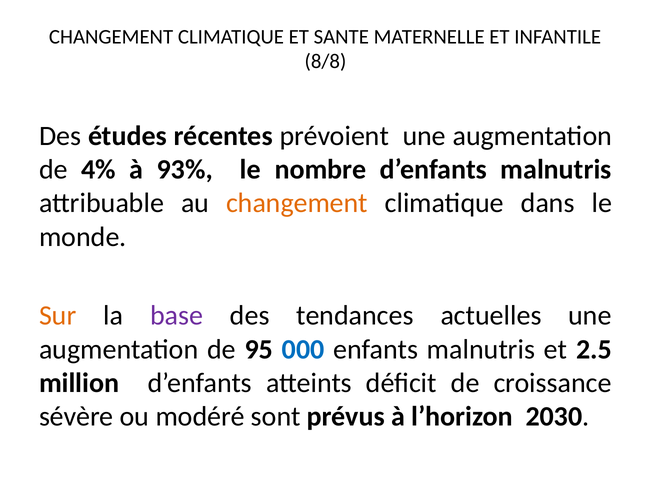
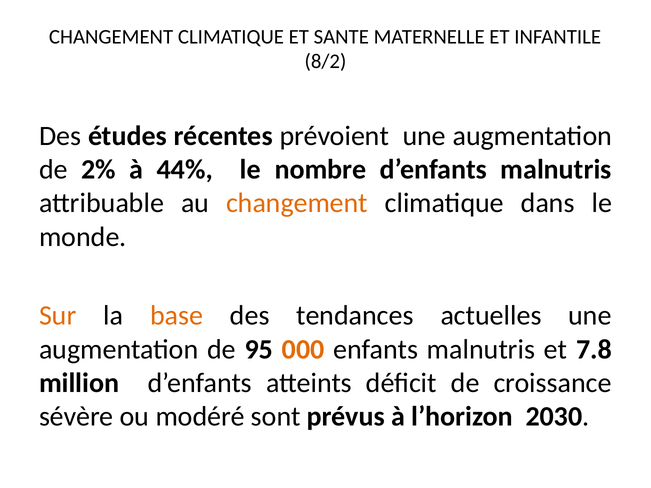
8/8: 8/8 -> 8/2 (325, 62)
4%: 4% -> 2% (99, 170)
93%: 93% -> 44% (185, 170)
base colour: purple -> orange (177, 316)
000 colour: blue -> orange (303, 349)
2.5: 2.5 -> 7.8 (594, 349)
